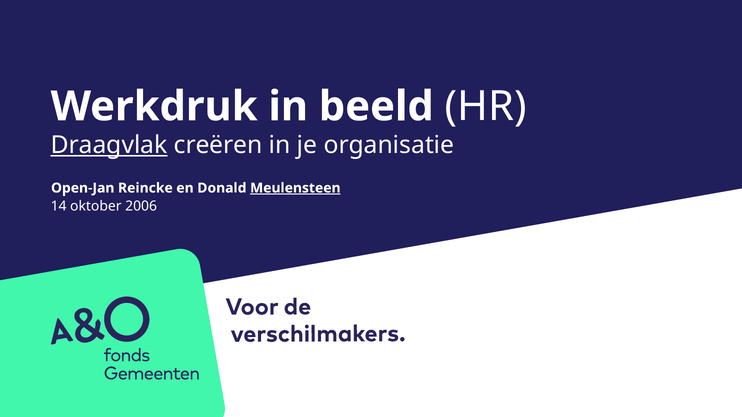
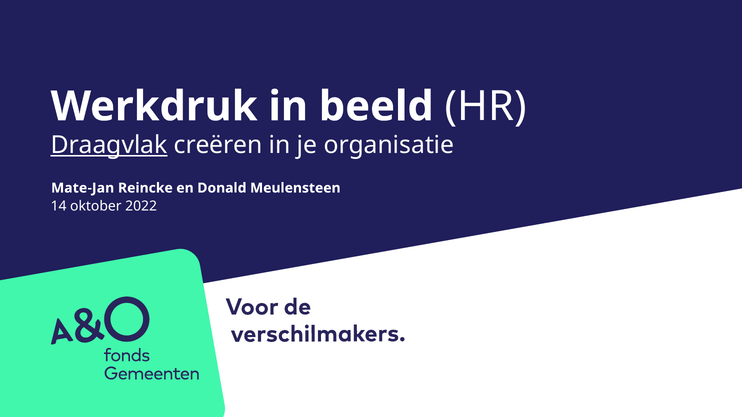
Open-Jan: Open-Jan -> Mate-Jan (83, 188)
Meulensteen underline: present -> none (295, 188)
2006: 2006 -> 2022 (141, 207)
